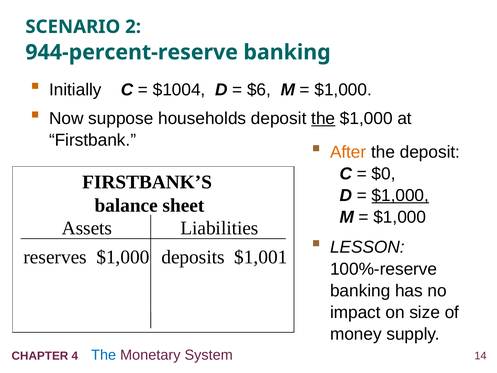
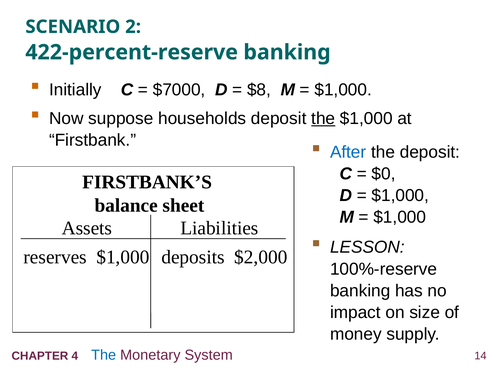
944-percent-reserve: 944-percent-reserve -> 422-percent-reserve (132, 52)
$1004: $1004 -> $7000 (179, 90)
$6: $6 -> $8 (259, 90)
After colour: orange -> blue (348, 152)
$1,000 underline: present -> none (400, 195)
$1,001: $1,001 -> $2,000 (261, 257)
